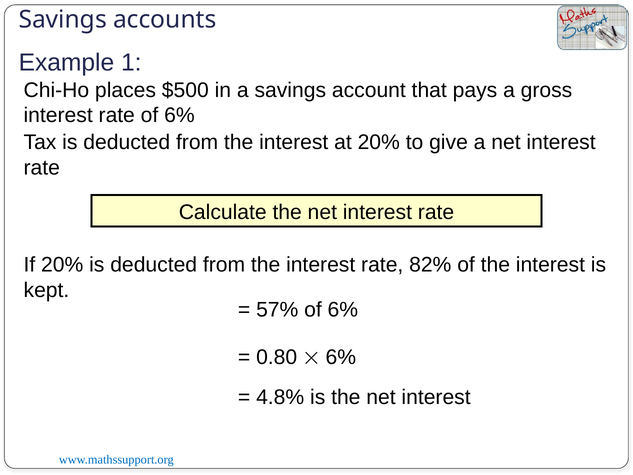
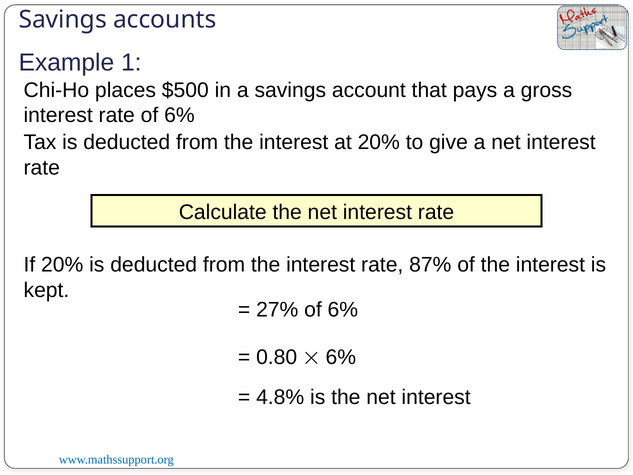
82%: 82% -> 87% (430, 265)
57%: 57% -> 27% (277, 309)
